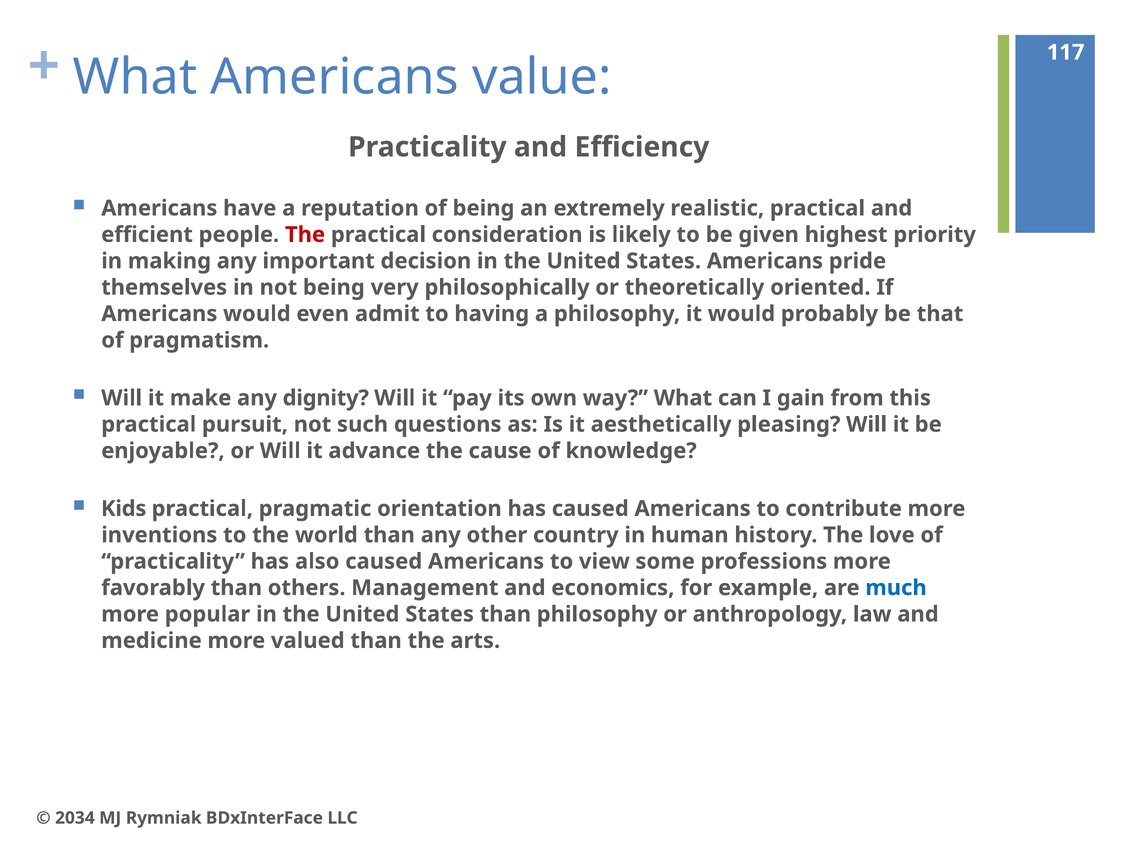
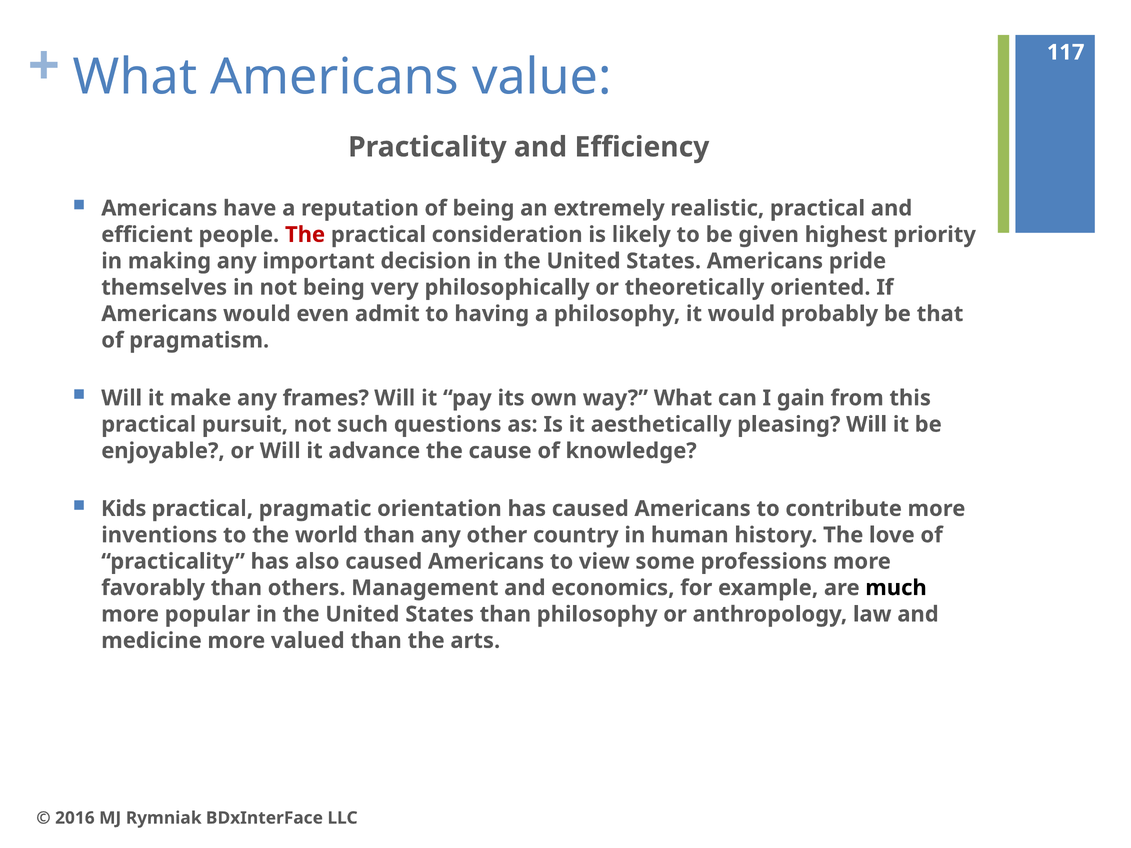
dignity: dignity -> frames (326, 398)
much colour: blue -> black (896, 588)
2034: 2034 -> 2016 (75, 818)
